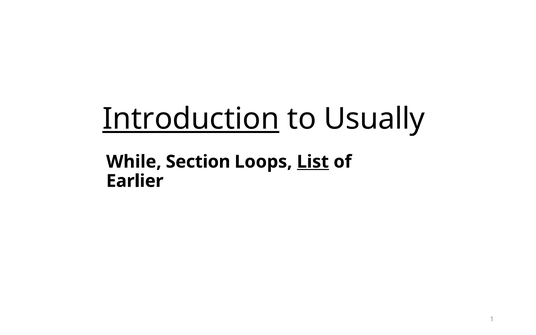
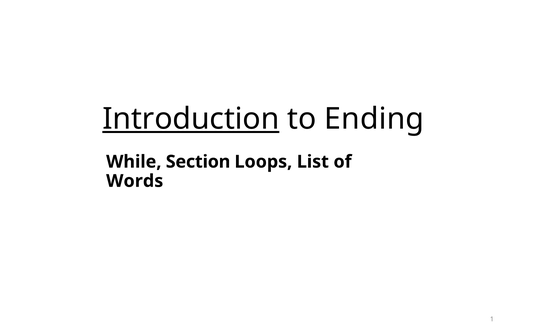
Usually: Usually -> Ending (374, 119)
List underline: present -> none (313, 162)
Earlier: Earlier -> Words (135, 181)
